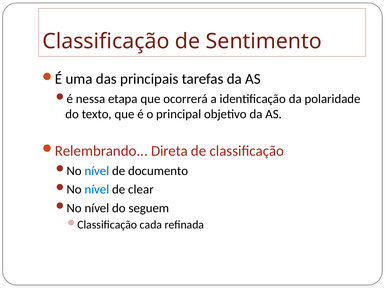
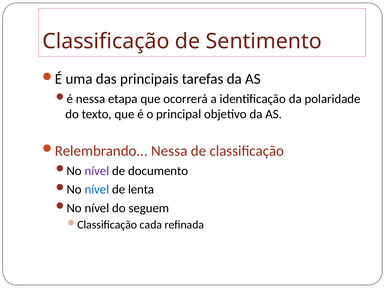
Direta: Direta -> Nessa (169, 151)
nível colour: blue -> purple (97, 171)
clear: clear -> lenta (141, 189)
